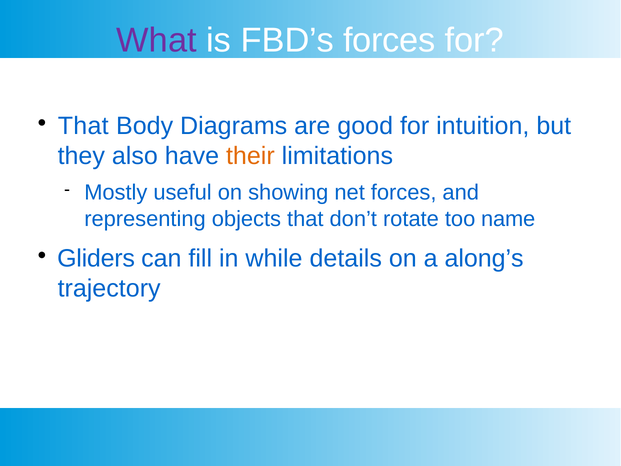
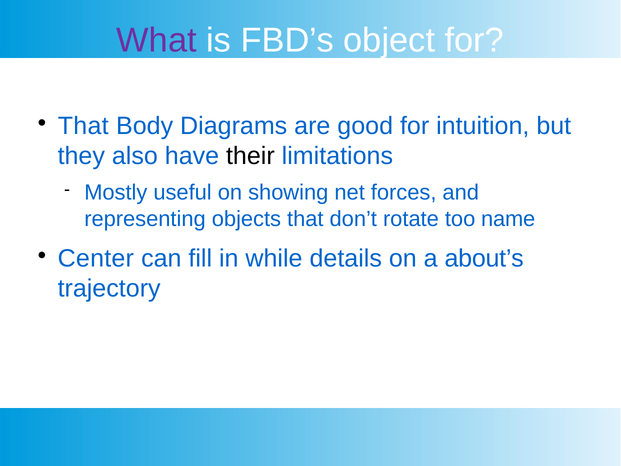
FBD’s forces: forces -> object (389, 41)
their colour: orange -> black (250, 156)
Gliders: Gliders -> Center (96, 258)
along’s: along’s -> about’s (484, 258)
